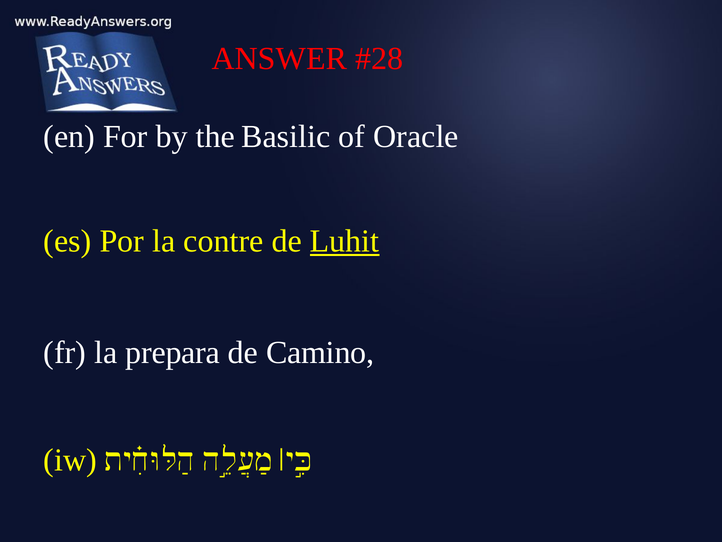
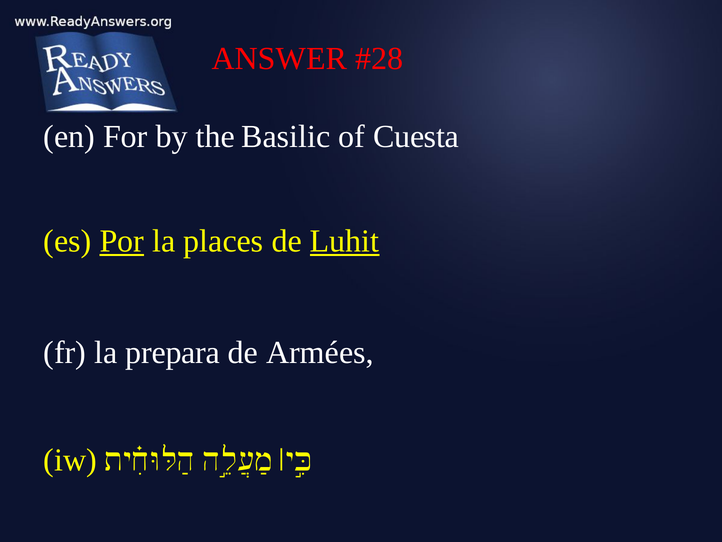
Oracle: Oracle -> Cuesta (416, 136)
Por underline: none -> present (122, 241)
contre: contre -> places (223, 241)
Camino: Camino -> Armées (320, 352)
